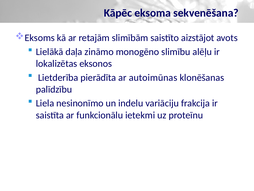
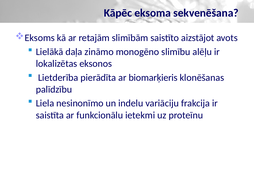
autoimūnas: autoimūnas -> biomarķieris (153, 77)
